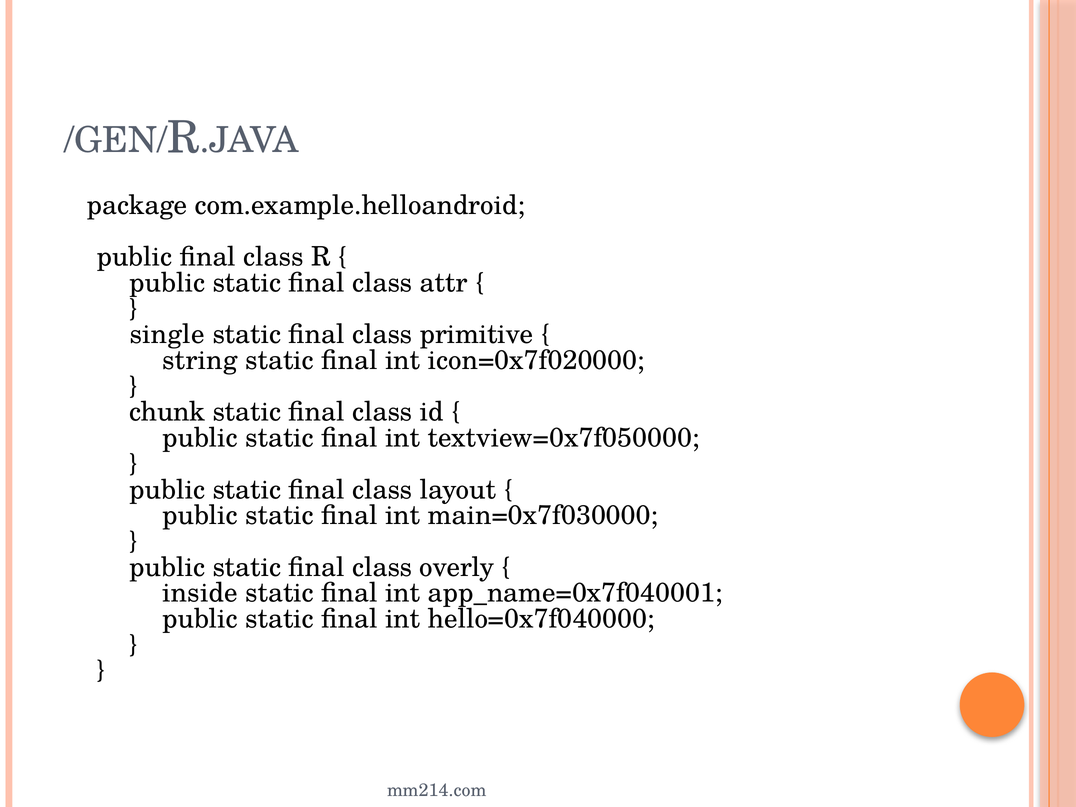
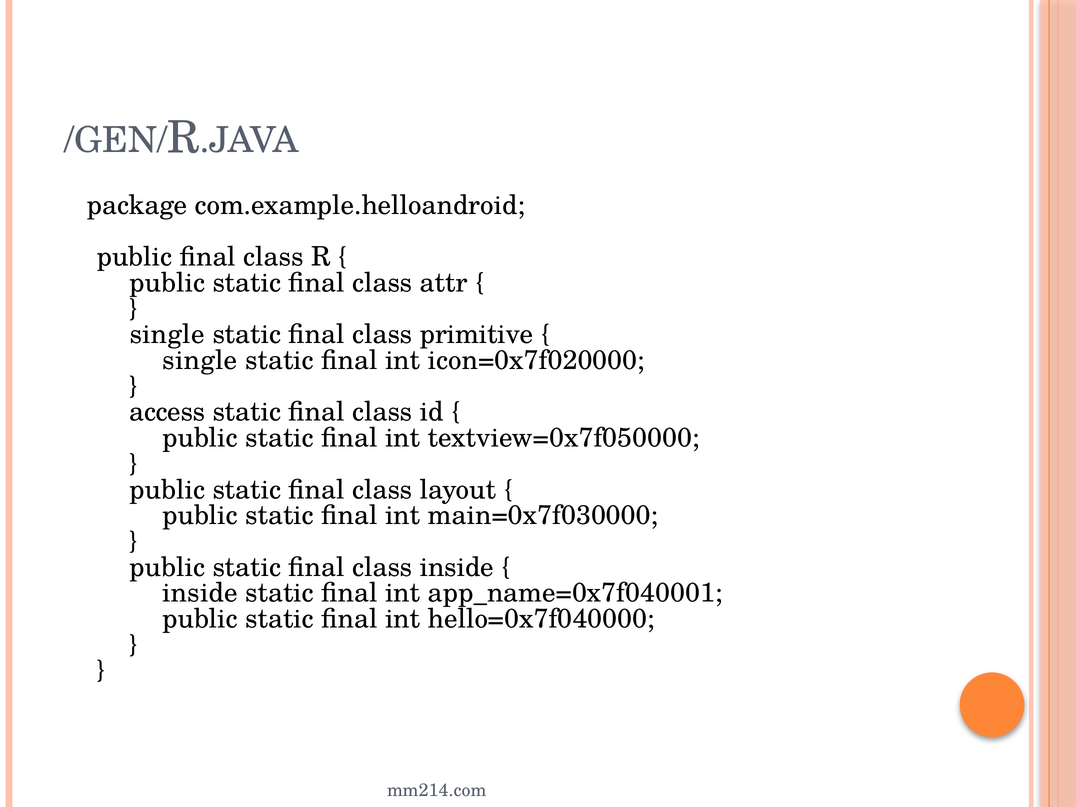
string: string -> single (200, 360)
chunk: chunk -> access (167, 412)
class overly: overly -> inside (457, 567)
